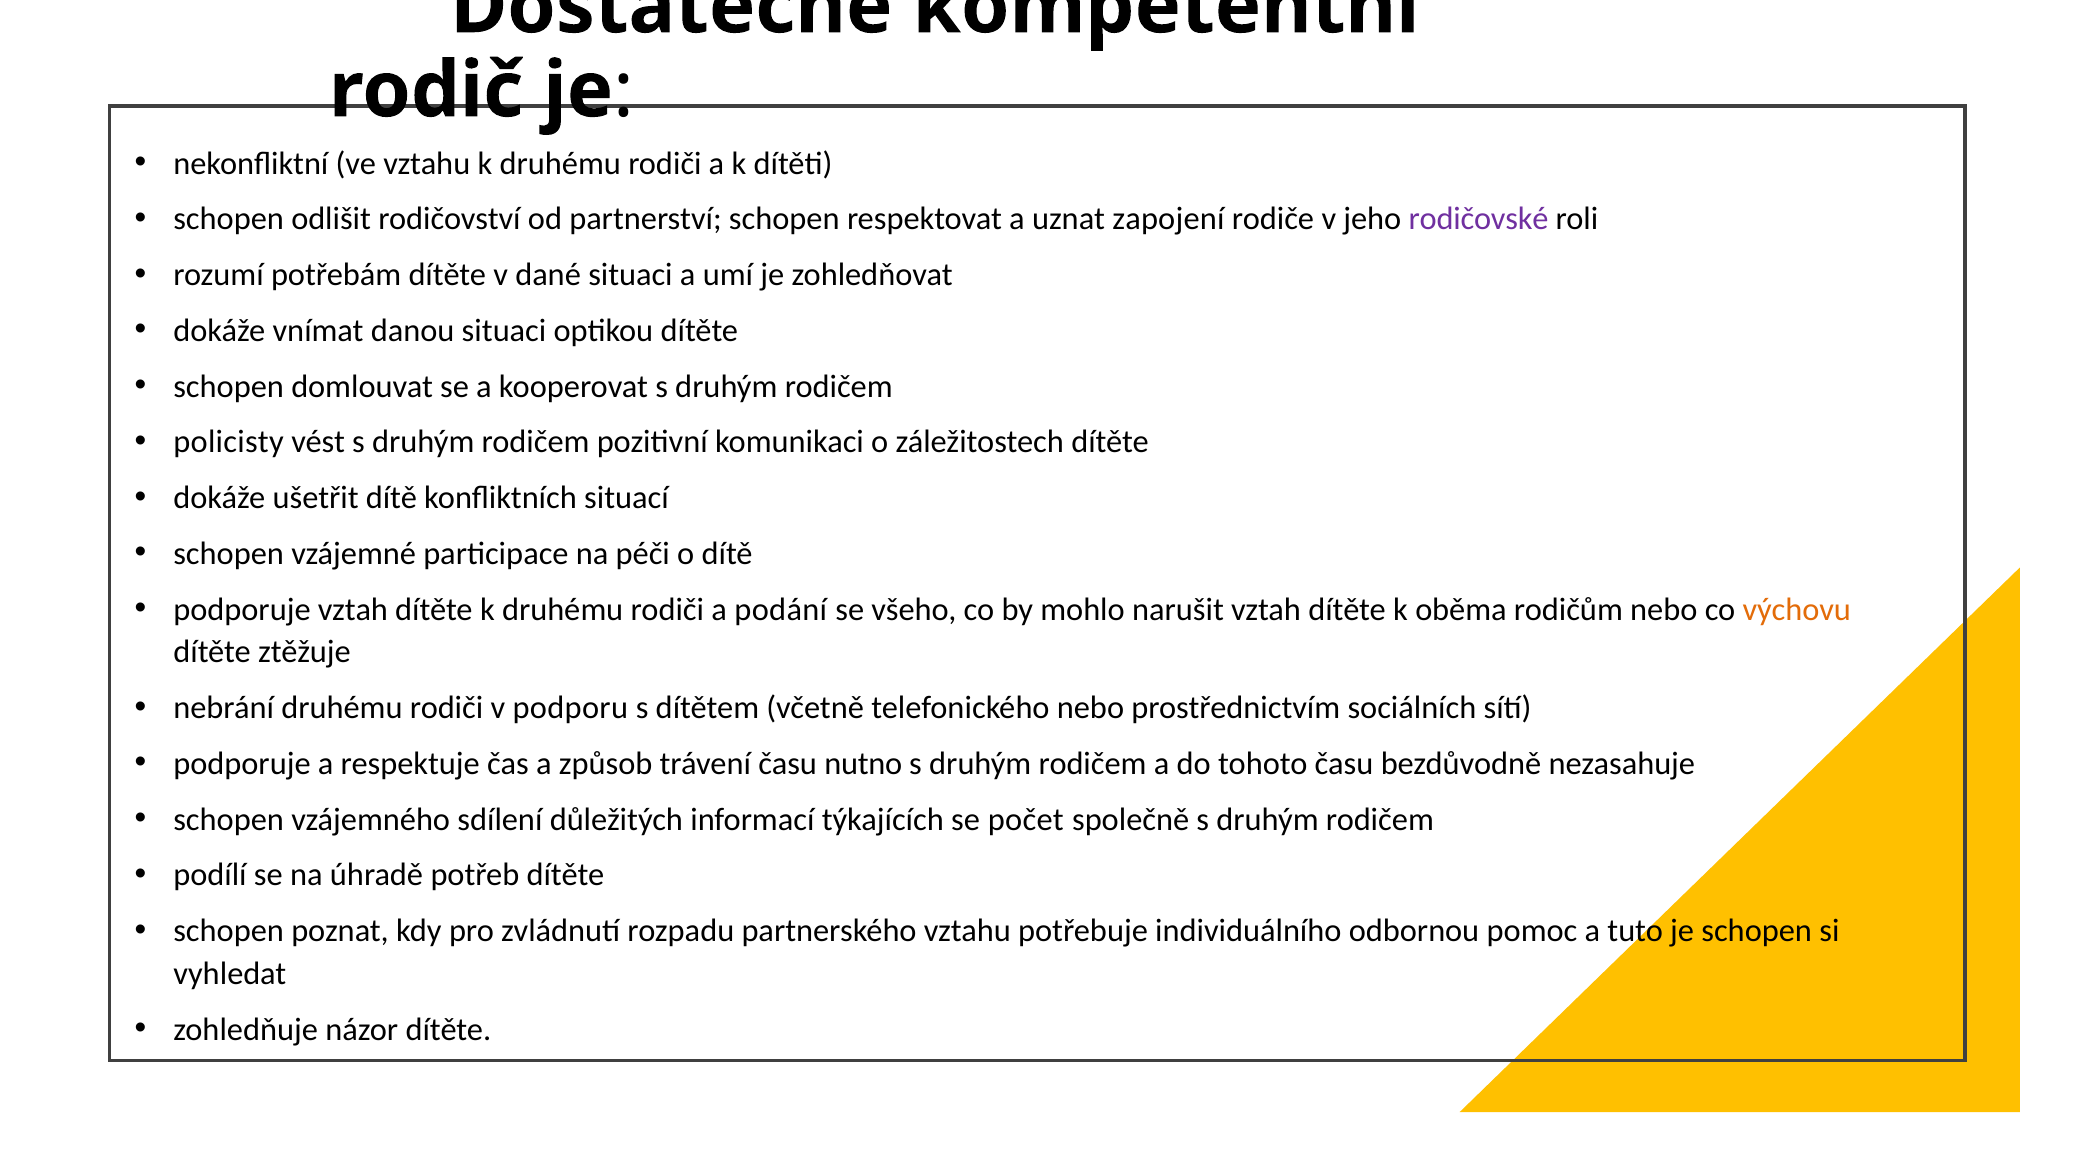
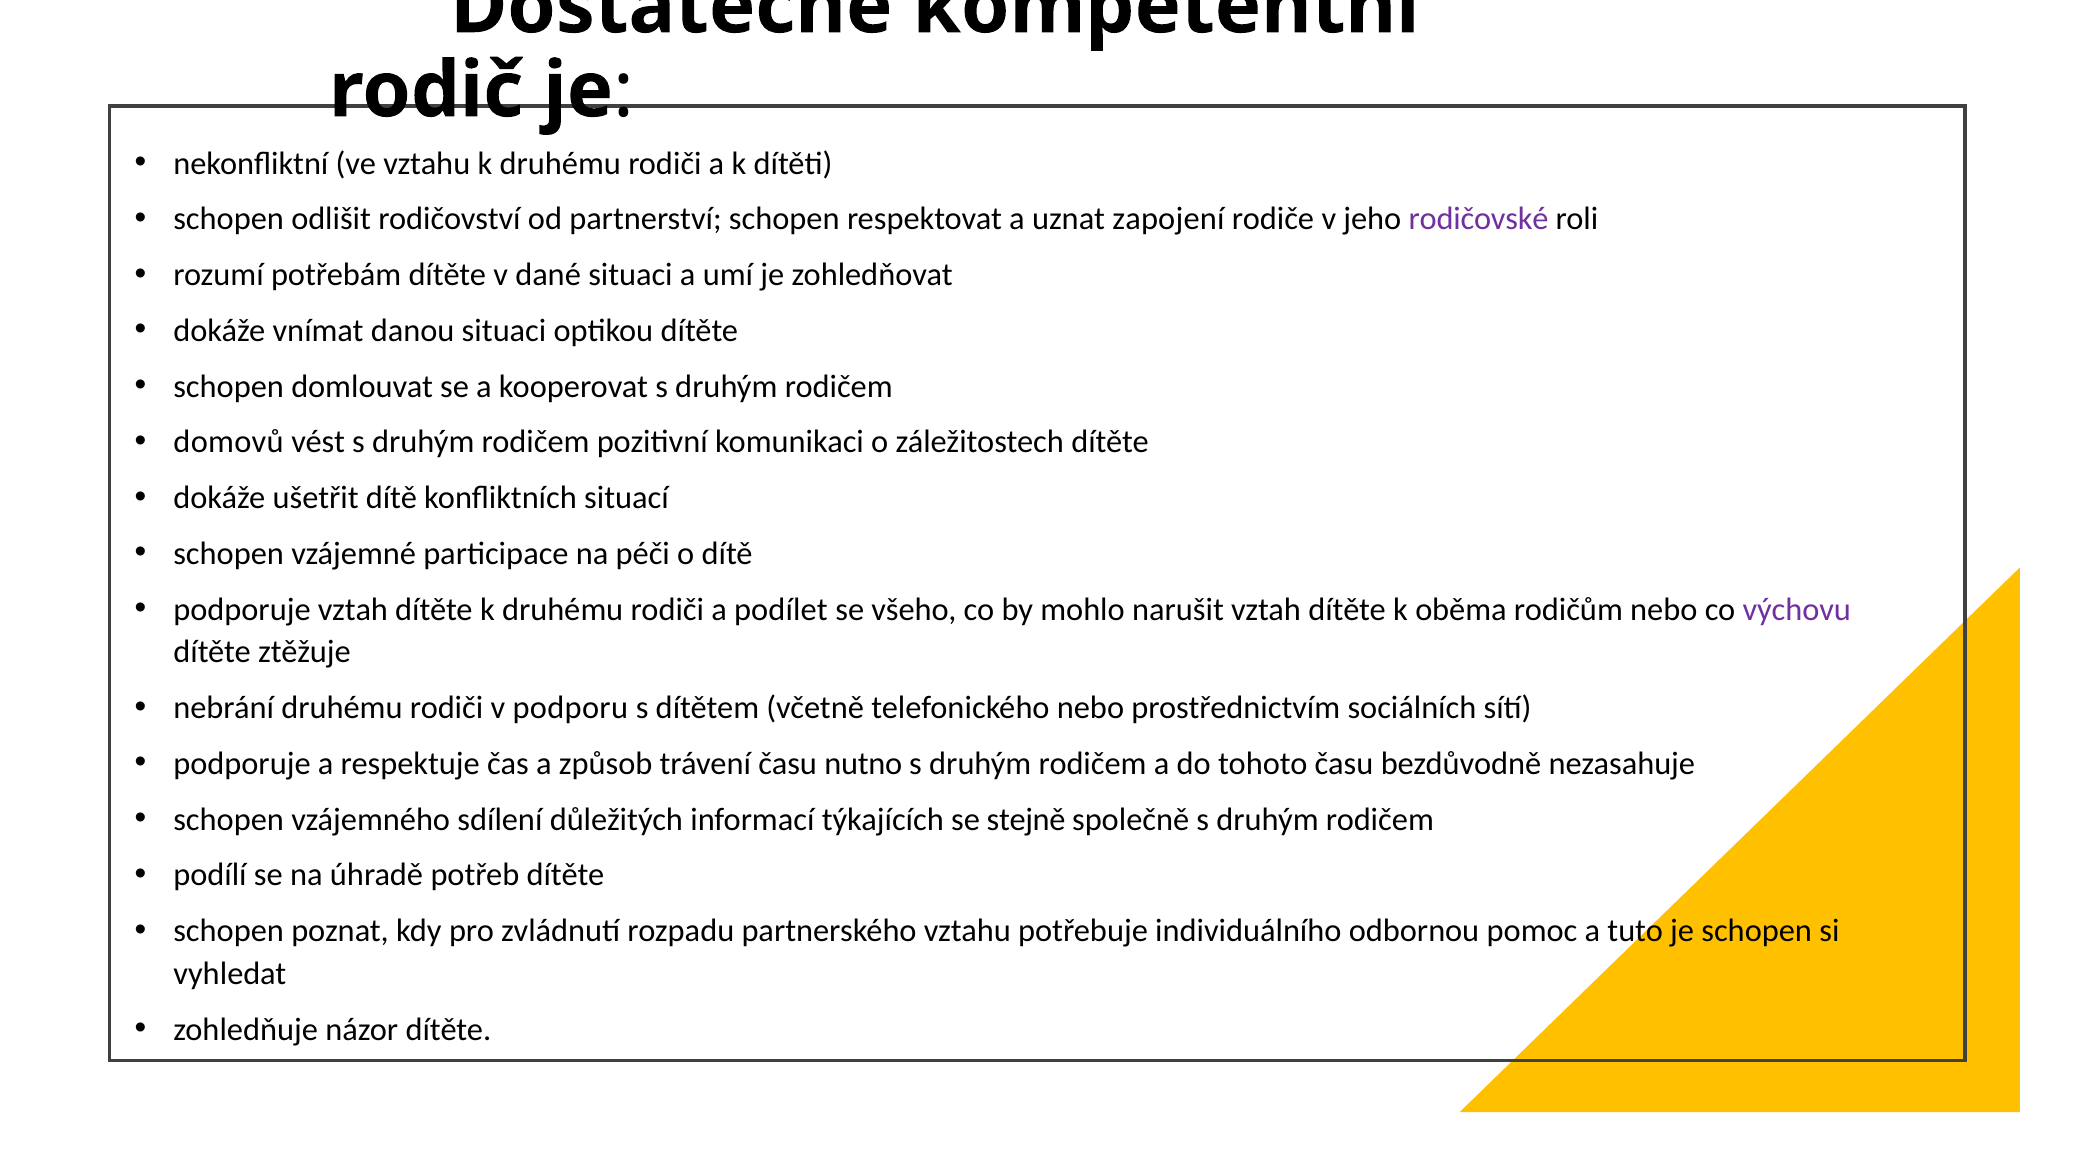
policisty: policisty -> domovů (229, 442)
podání: podání -> podílet (781, 610)
výchovu colour: orange -> purple (1797, 610)
počet: počet -> stejně (1026, 820)
